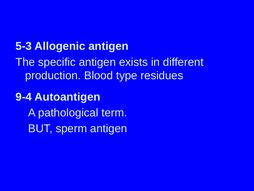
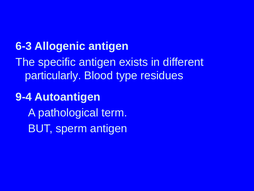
5-3: 5-3 -> 6-3 (24, 46)
production: production -> particularly (53, 75)
